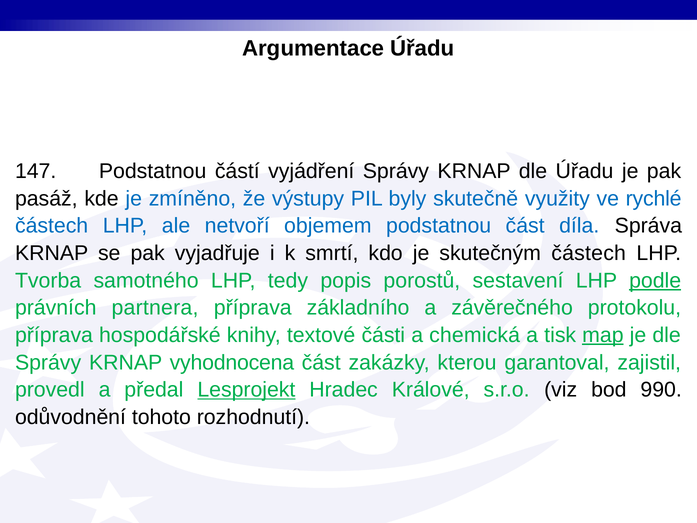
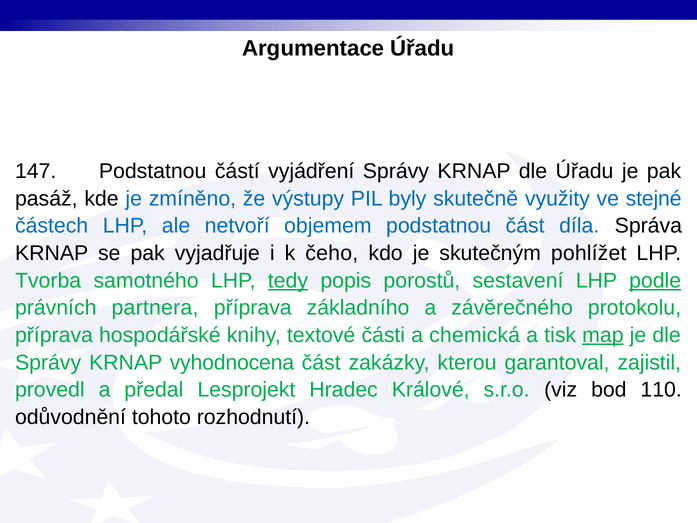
rychlé: rychlé -> stejné (654, 198)
smrtí: smrtí -> čeho (332, 253)
skutečným částech: částech -> pohlížet (589, 253)
tedy underline: none -> present (288, 280)
Lesprojekt underline: present -> none (246, 390)
990: 990 -> 110 (661, 390)
